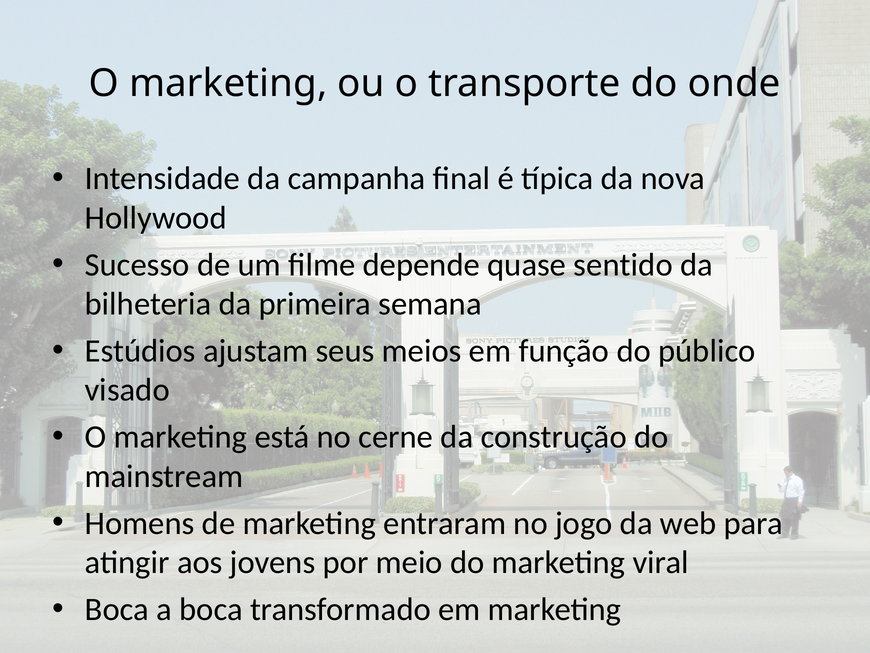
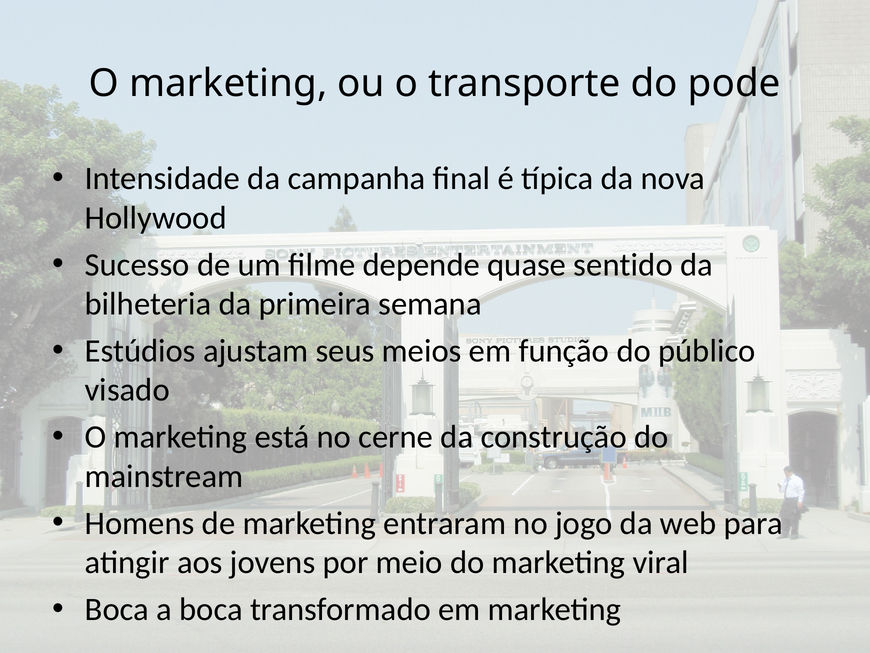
onde: onde -> pode (734, 83)
